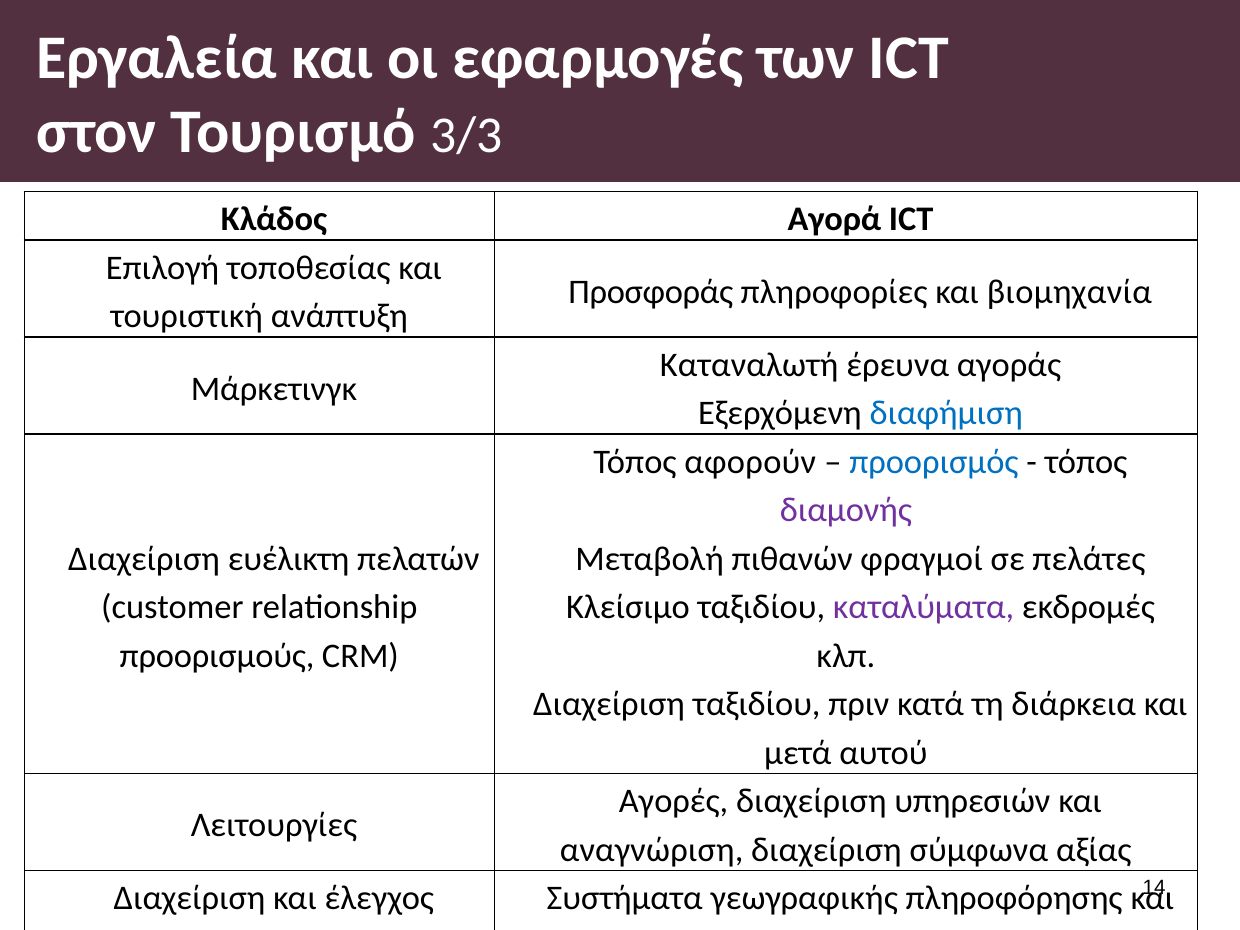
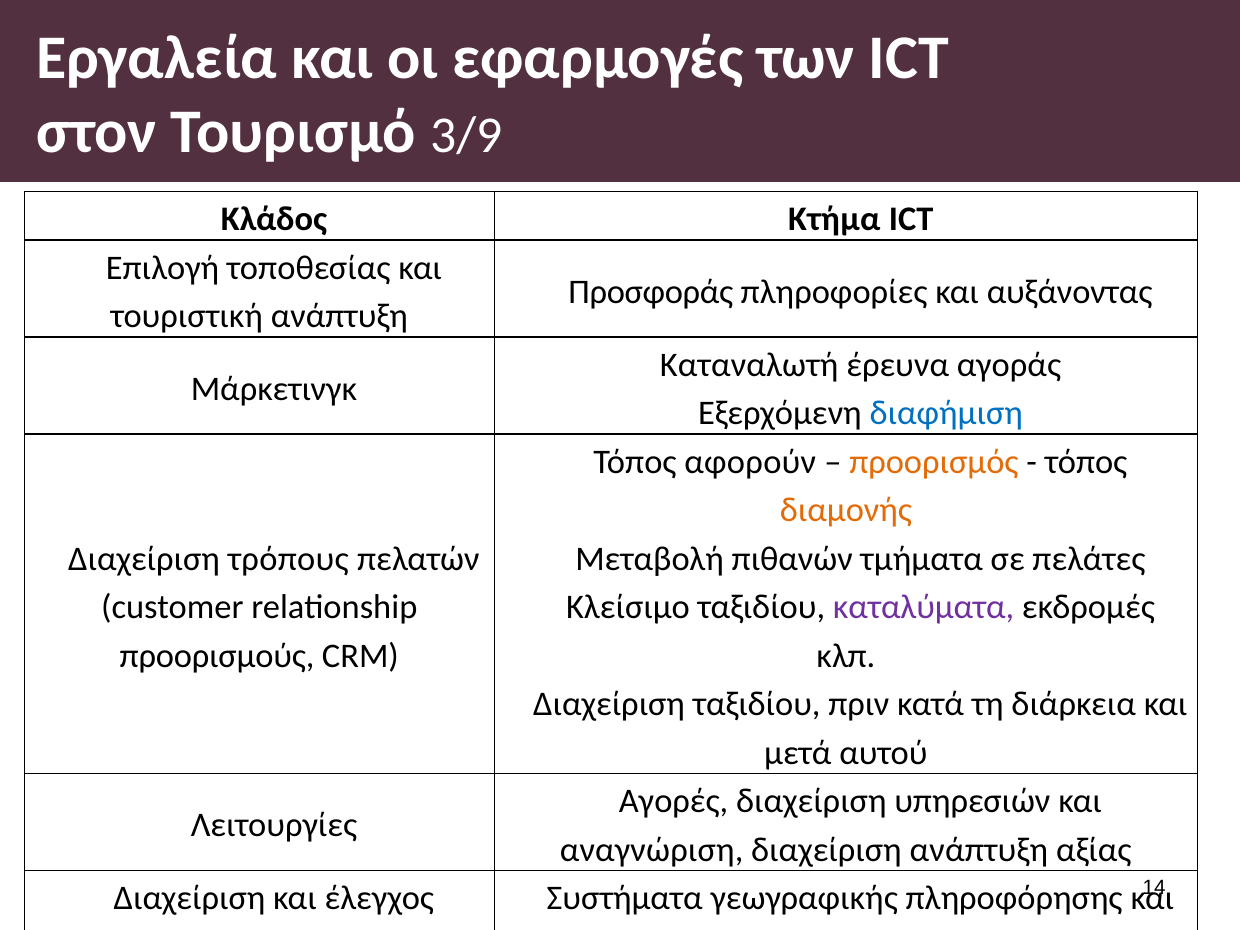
3/3: 3/3 -> 3/9 (466, 136)
Αγορά: Αγορά -> Κτήμα (834, 219)
βιομηχανία: βιομηχανία -> αυξάνοντας (1070, 292)
προορισμός colour: blue -> orange (934, 462)
διαμονής colour: purple -> orange (846, 510)
ευέλικτη: ευέλικτη -> τρόπους (288, 559)
φραγμοί: φραγμοί -> τμήματα (922, 559)
διαχείριση σύμφωνα: σύμφωνα -> ανάπτυξη (979, 850)
